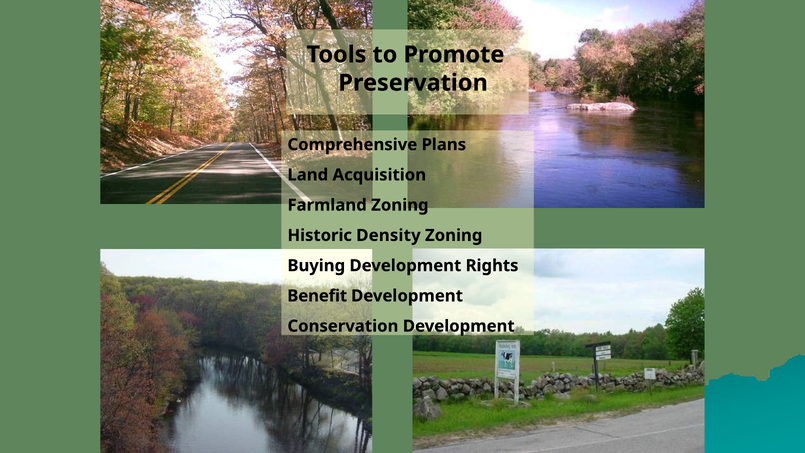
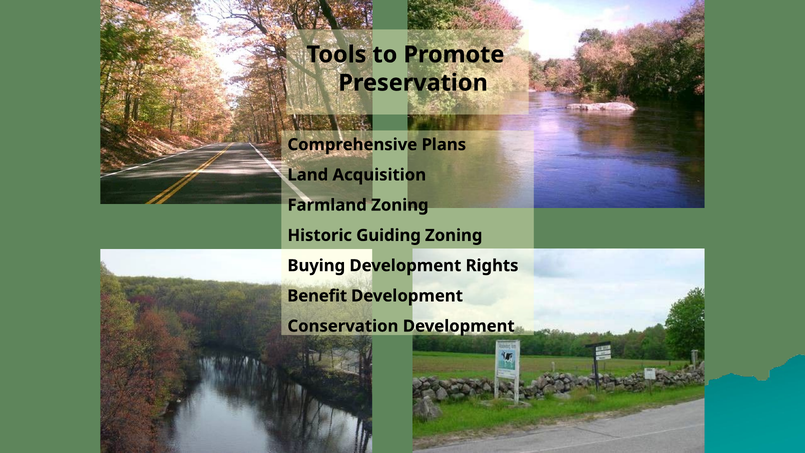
Density: Density -> Guiding (389, 235)
